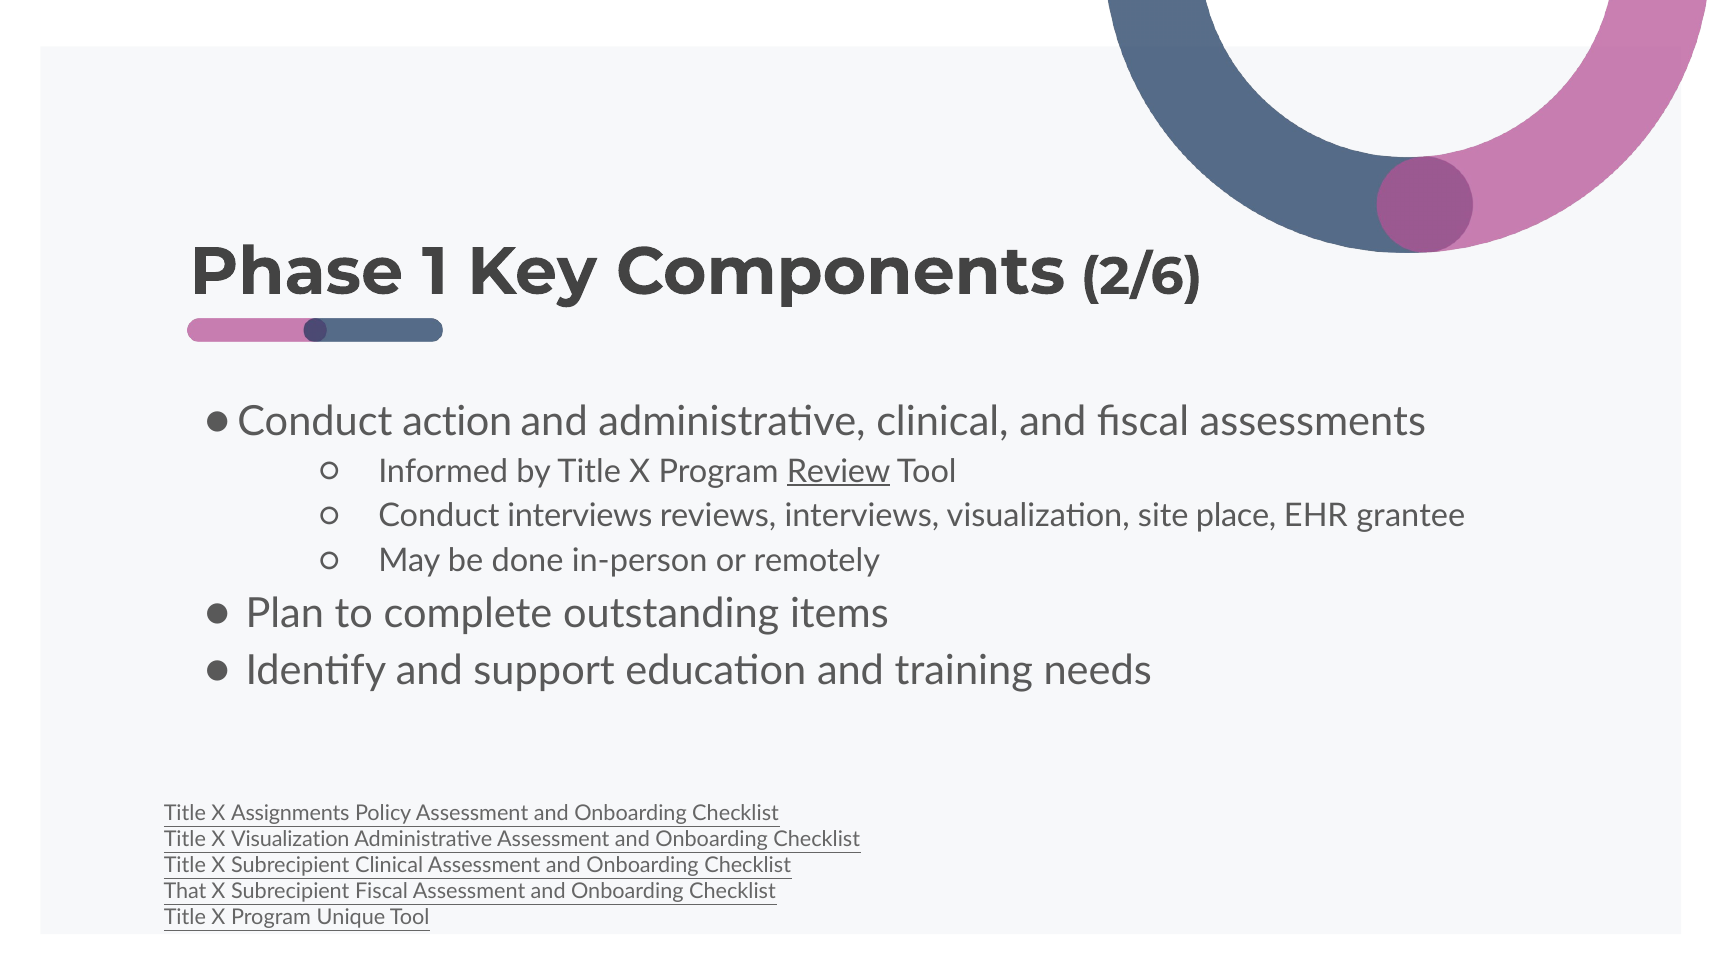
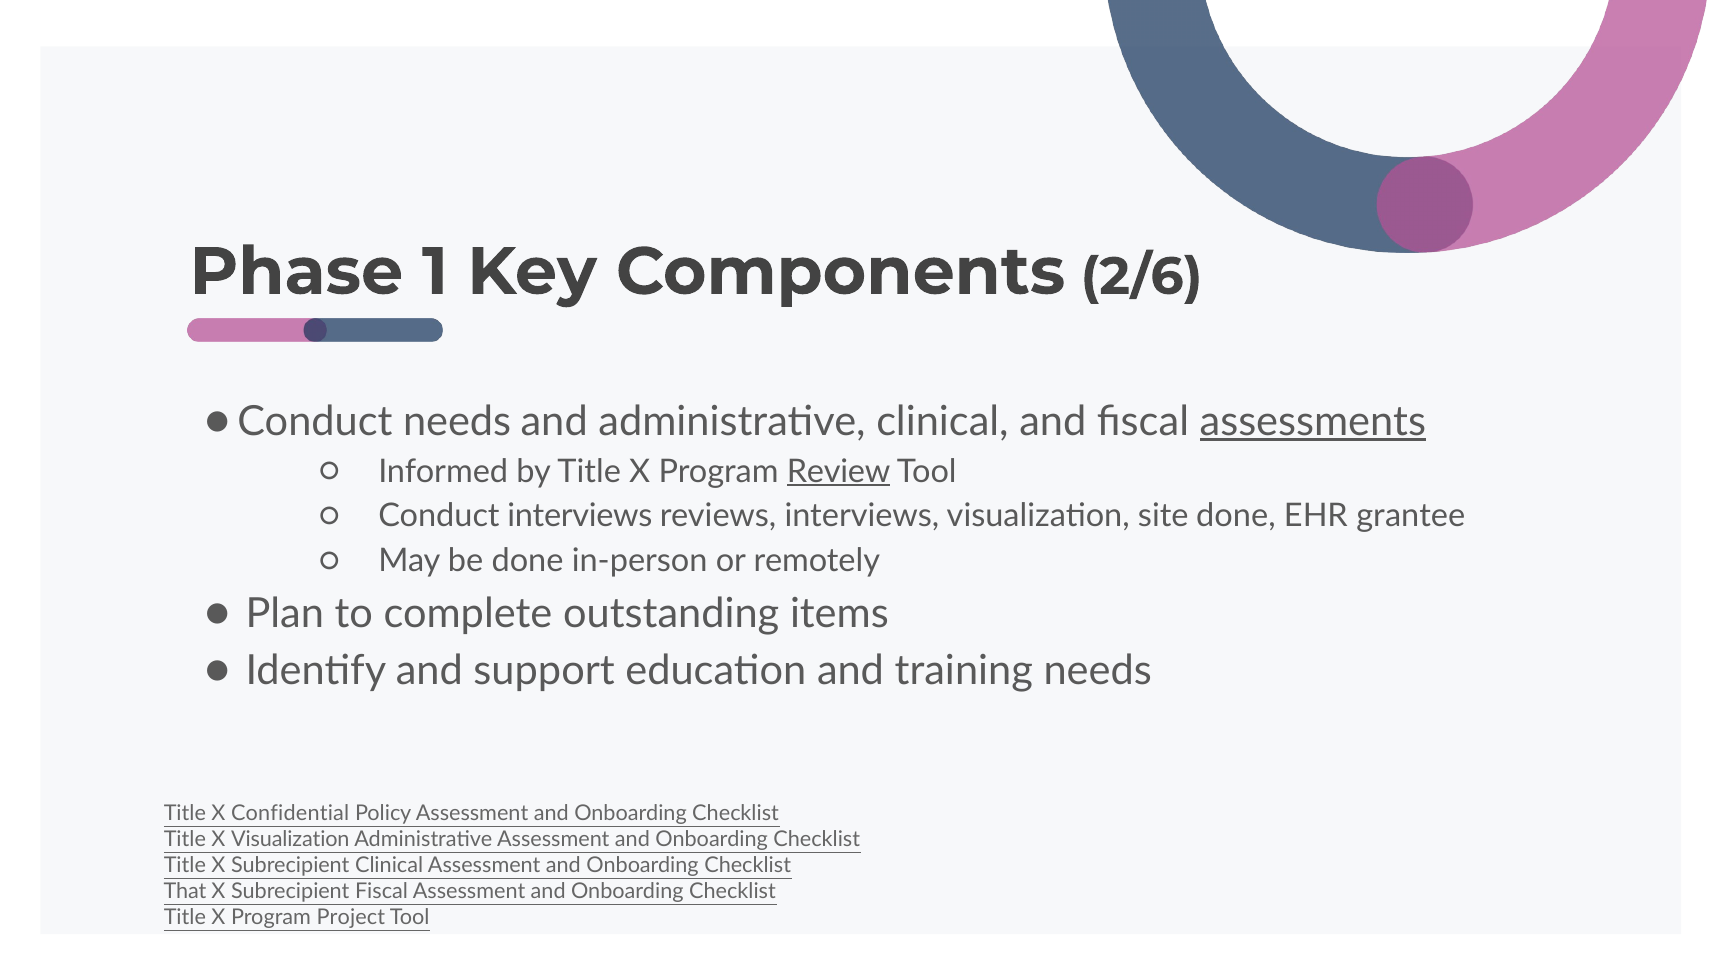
action: action -> needs (457, 422)
assessments underline: none -> present (1313, 422)
site place: place -> done (1236, 516)
Assignments: Assignments -> Confidential (290, 814)
Unique: Unique -> Project (351, 918)
